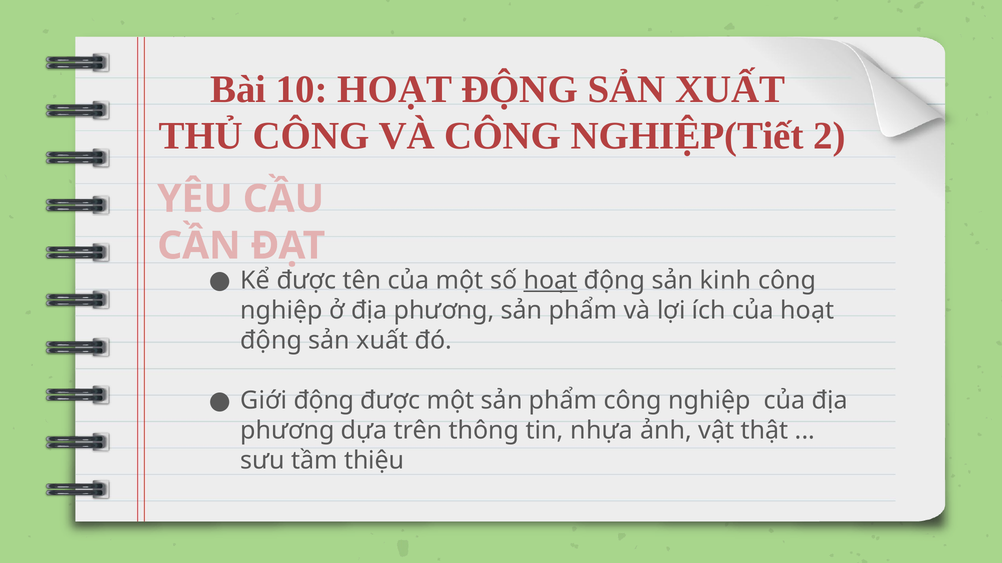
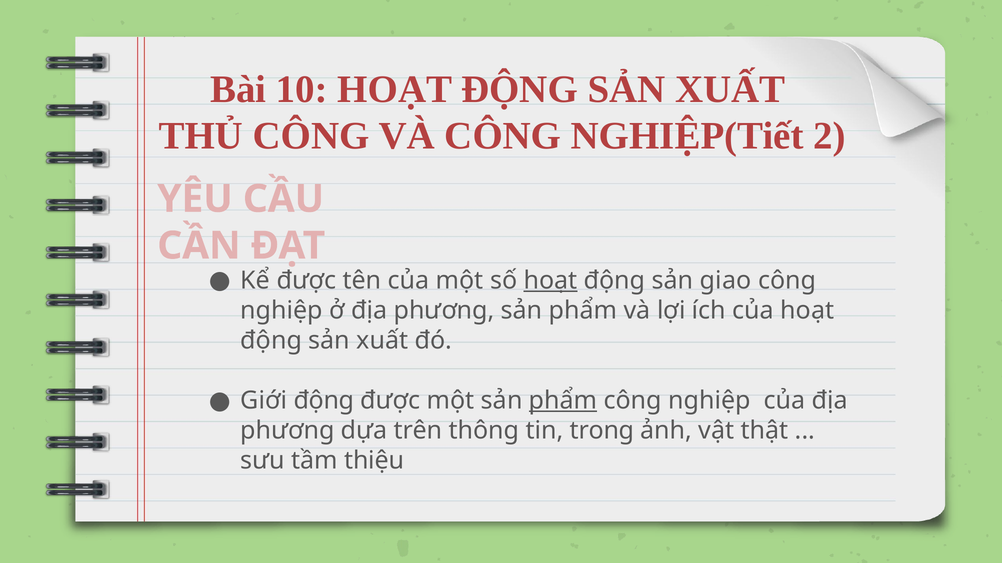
kinh: kinh -> giao (726, 281)
phẩm underline: none -> present (563, 401)
nhựa: nhựa -> trong (602, 431)
